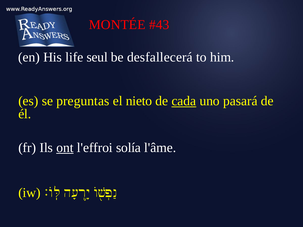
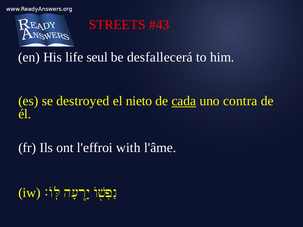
MONTÉE: MONTÉE -> STREETS (117, 25)
preguntas: preguntas -> destroyed (83, 101)
pasará: pasará -> contra (240, 101)
ont underline: present -> none (65, 148)
solía: solía -> with (128, 148)
